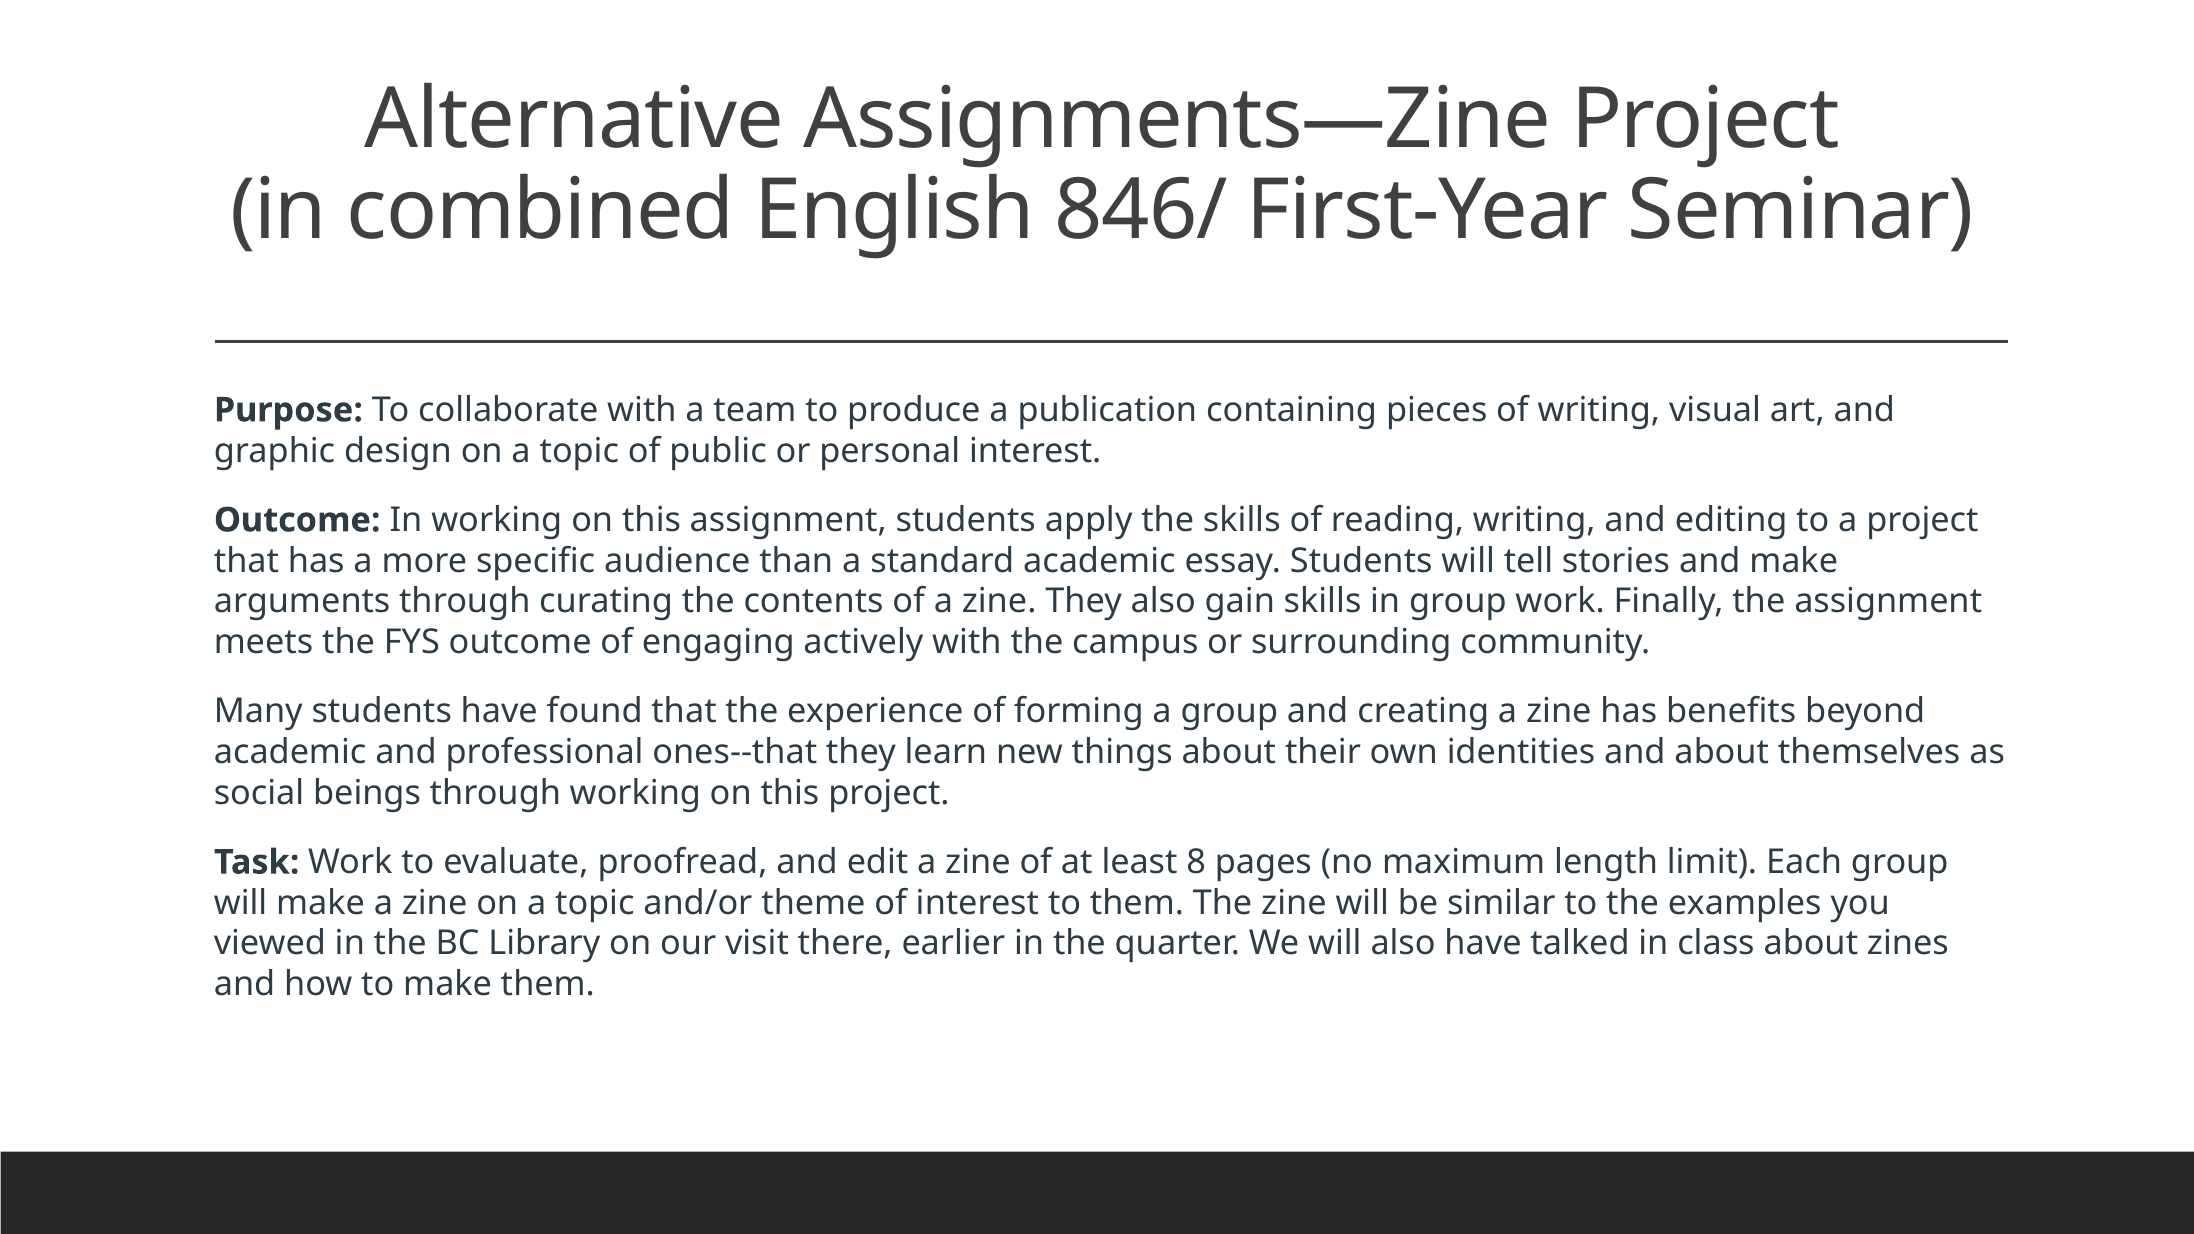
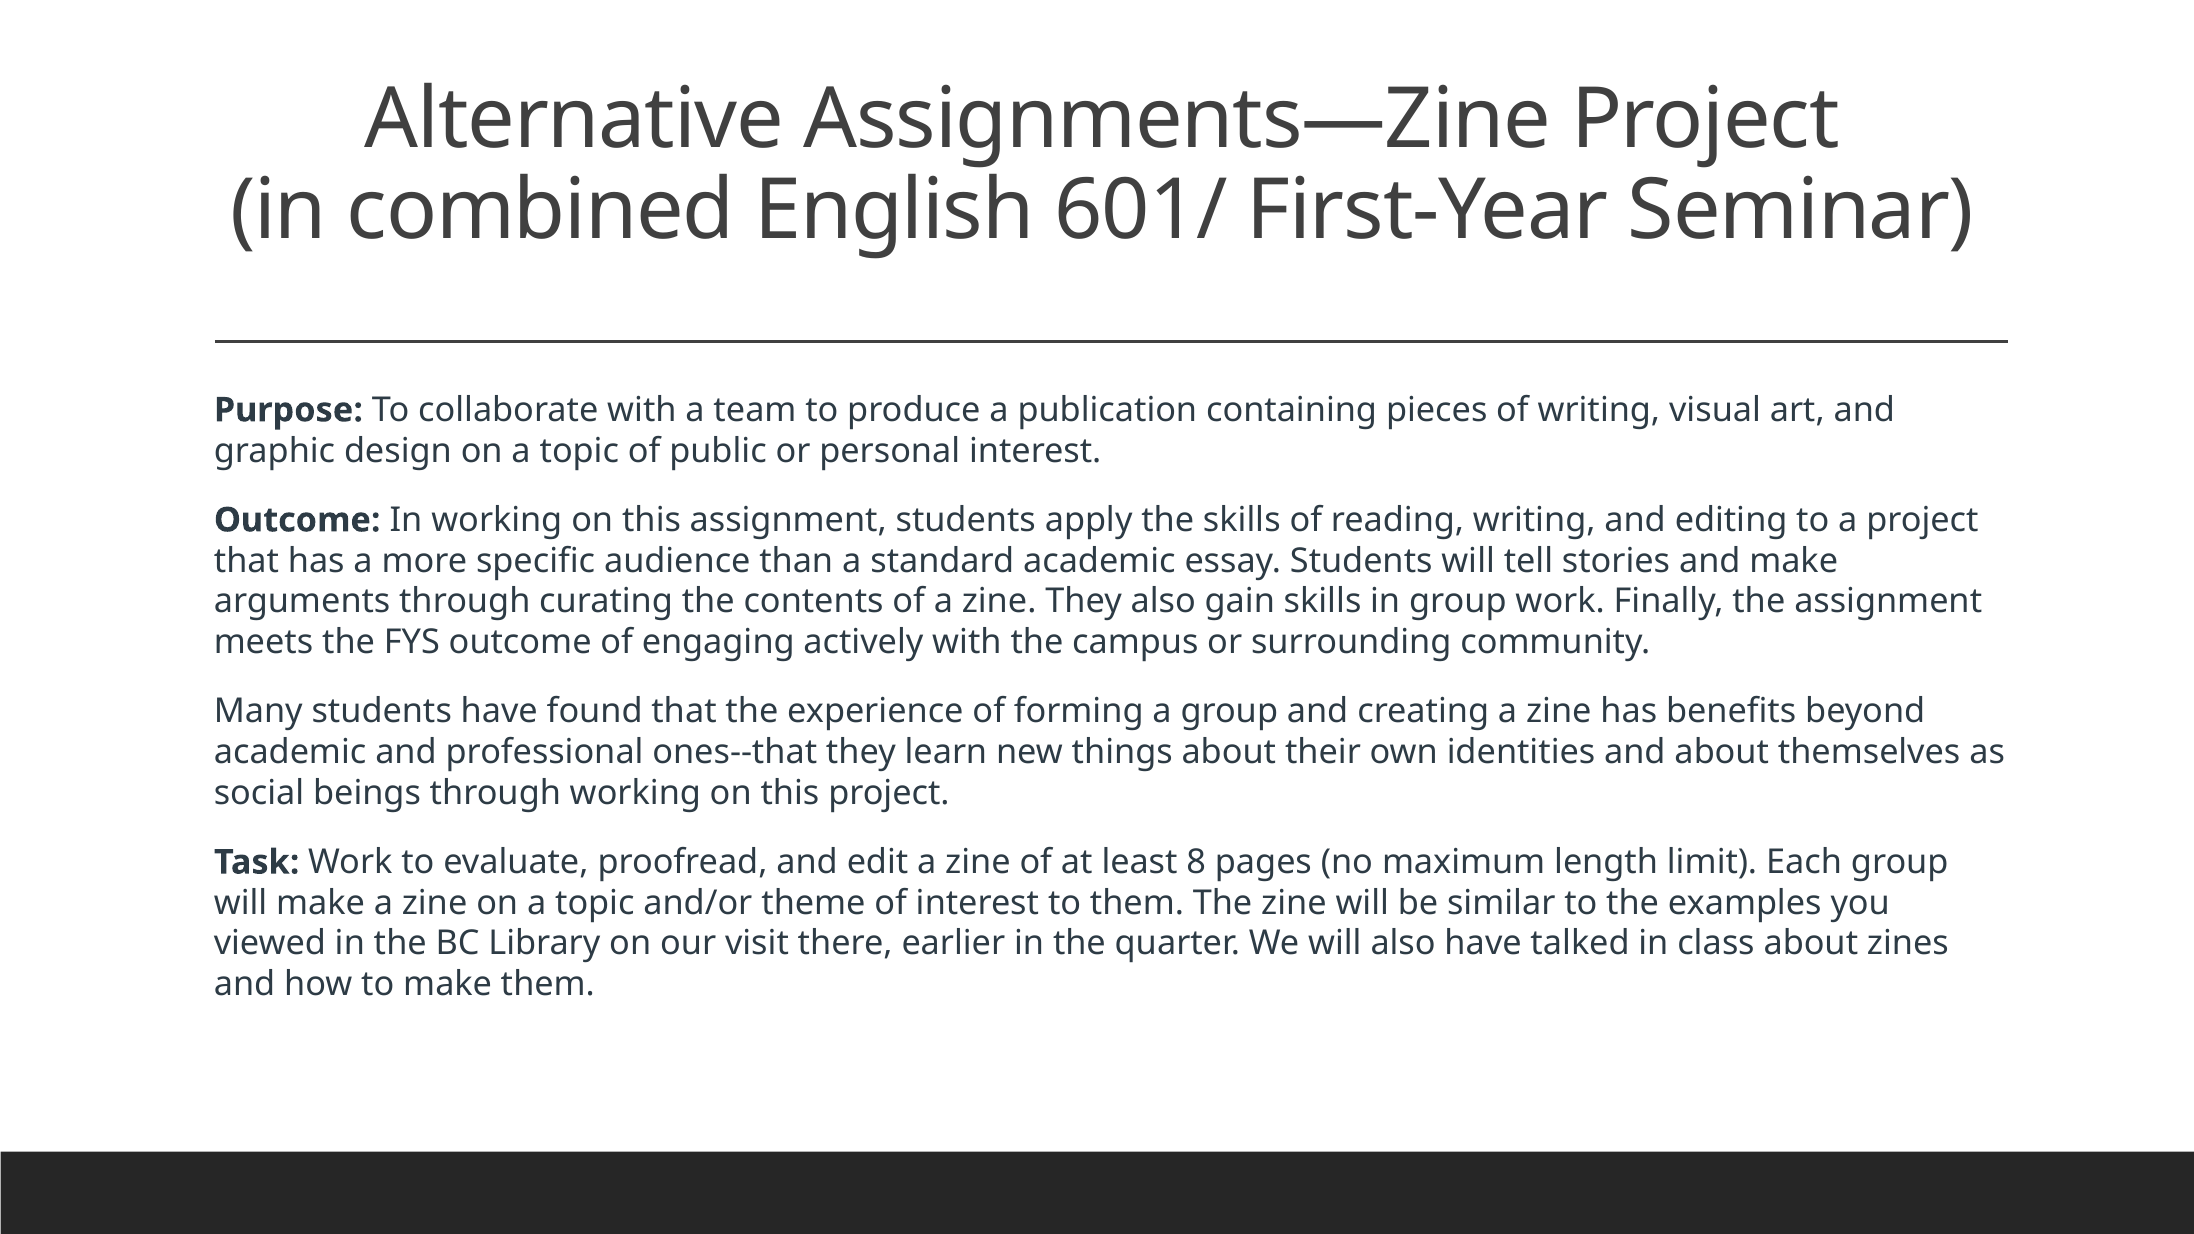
846/: 846/ -> 601/ (1141, 211)
